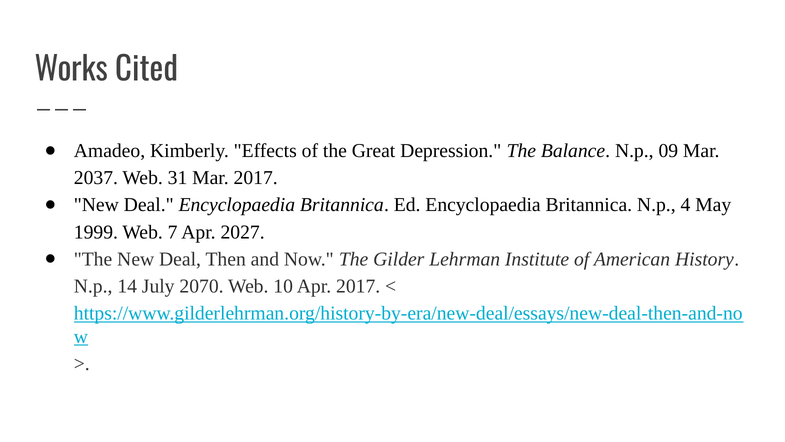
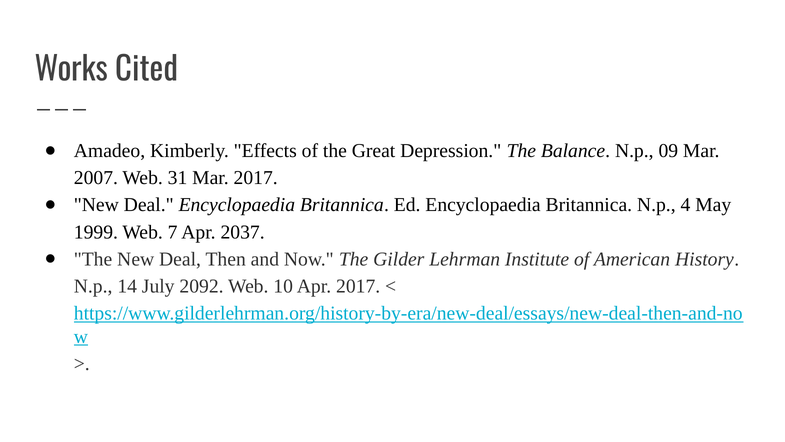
2037: 2037 -> 2007 (96, 178)
2027: 2027 -> 2037 (243, 232)
2070: 2070 -> 2092 (202, 286)
